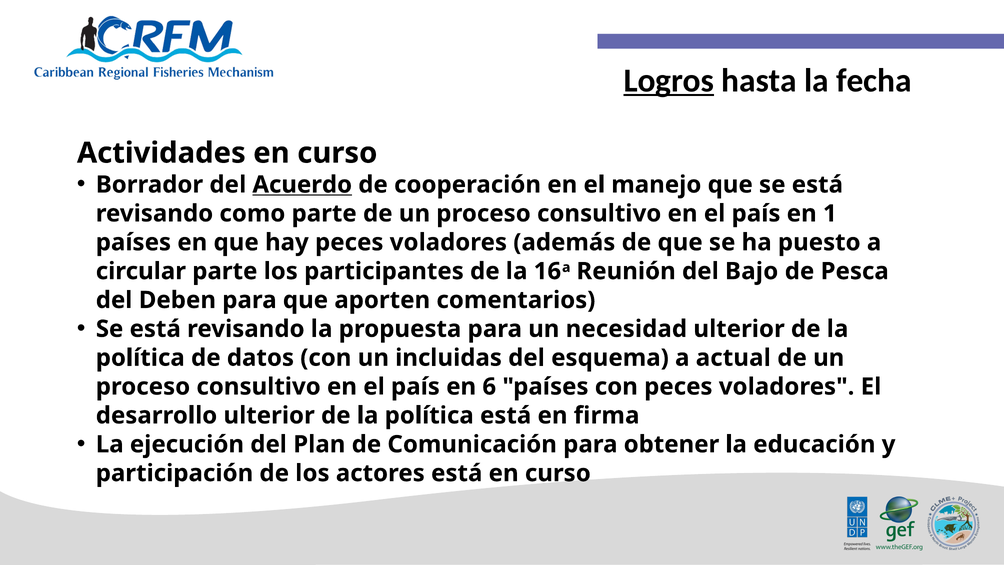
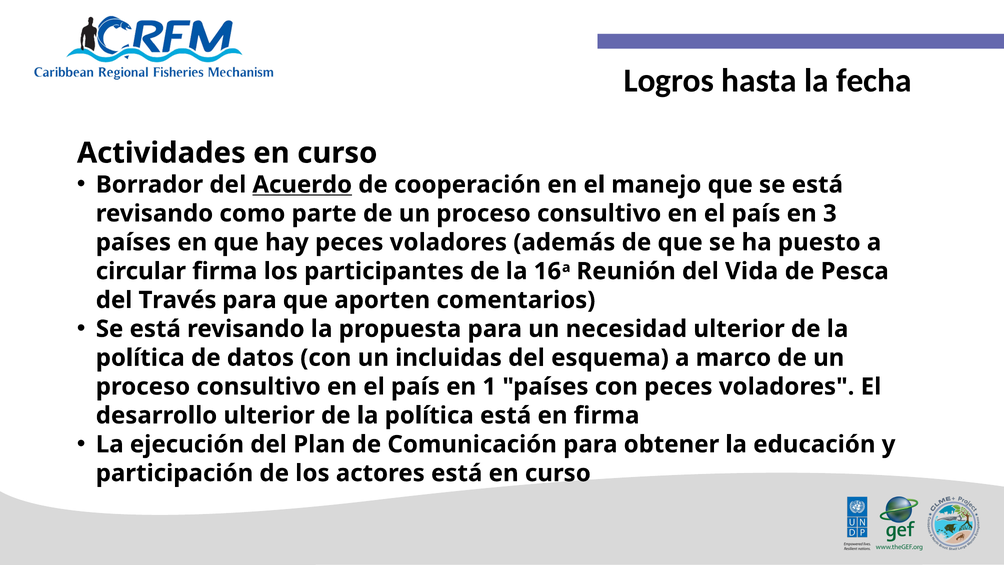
Logros underline: present -> none (669, 81)
1: 1 -> 3 (830, 213)
circular parte: parte -> firma (225, 271)
Bajo: Bajo -> Vida (752, 271)
Deben: Deben -> Través (178, 300)
actual: actual -> marco (733, 358)
6: 6 -> 1 (489, 386)
